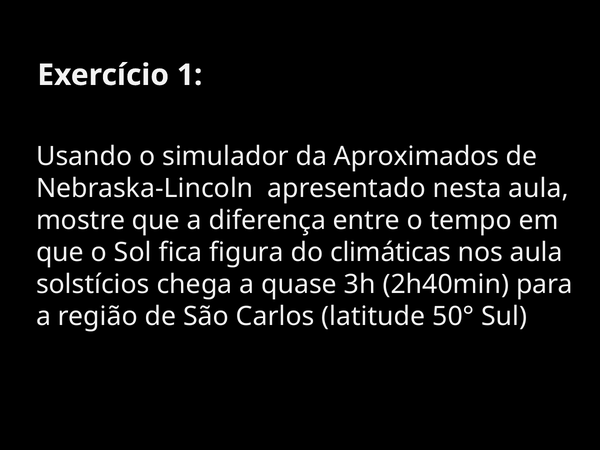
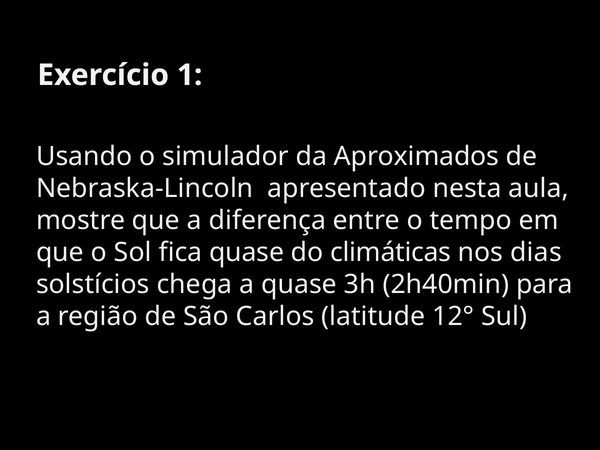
fica figura: figura -> quase (247, 252)
nos aula: aula -> dias (536, 252)
50°: 50° -> 12° (453, 316)
